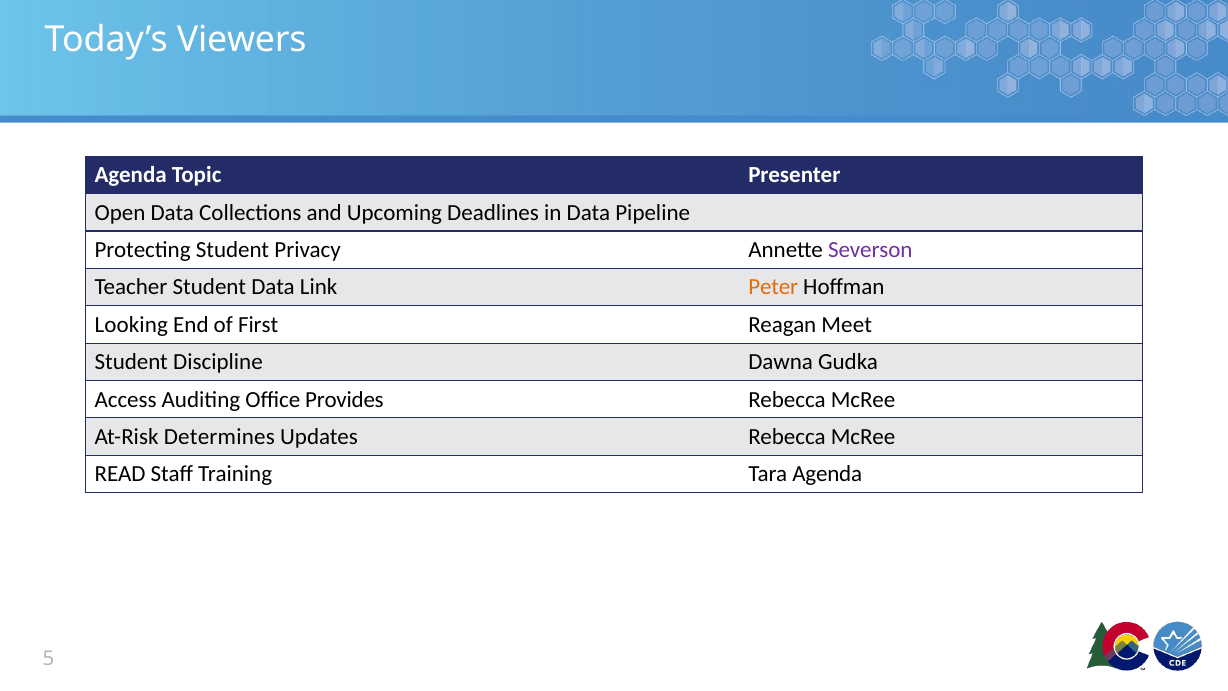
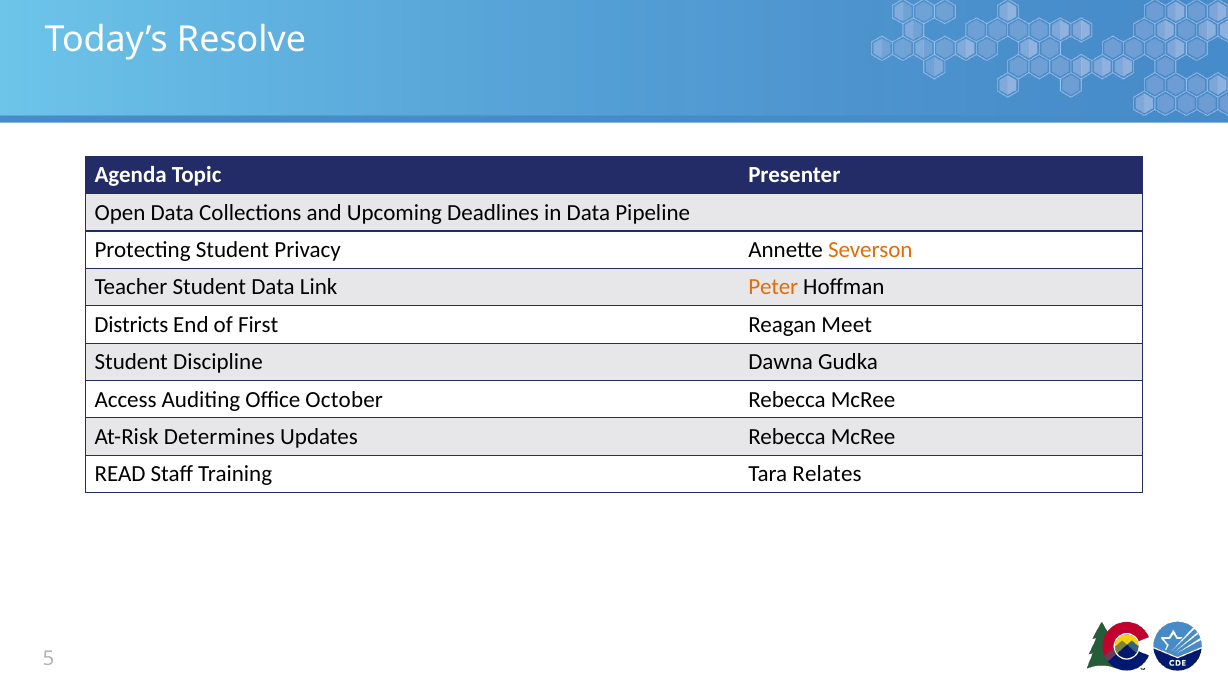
Viewers: Viewers -> Resolve (242, 40)
Severson colour: purple -> orange (870, 250)
Looking: Looking -> Districts (131, 325)
Provides: Provides -> October (344, 399)
Tara Agenda: Agenda -> Relates (827, 474)
